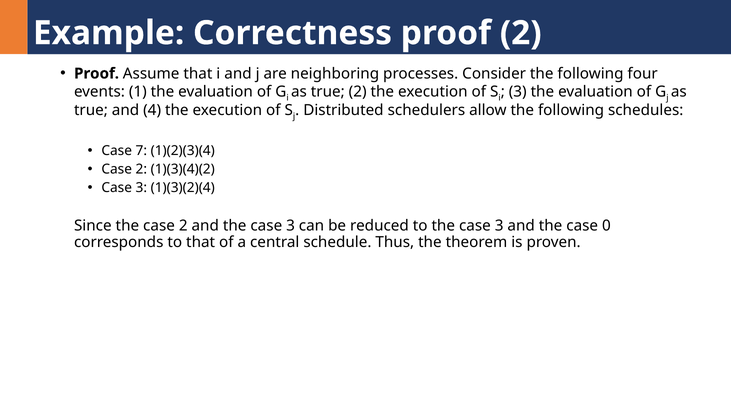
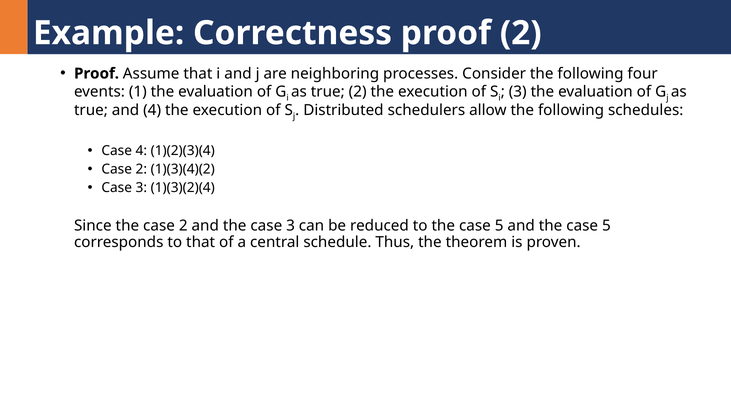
Case 7: 7 -> 4 (141, 151)
to the case 3: 3 -> 5 (499, 226)
and the case 0: 0 -> 5 (606, 226)
